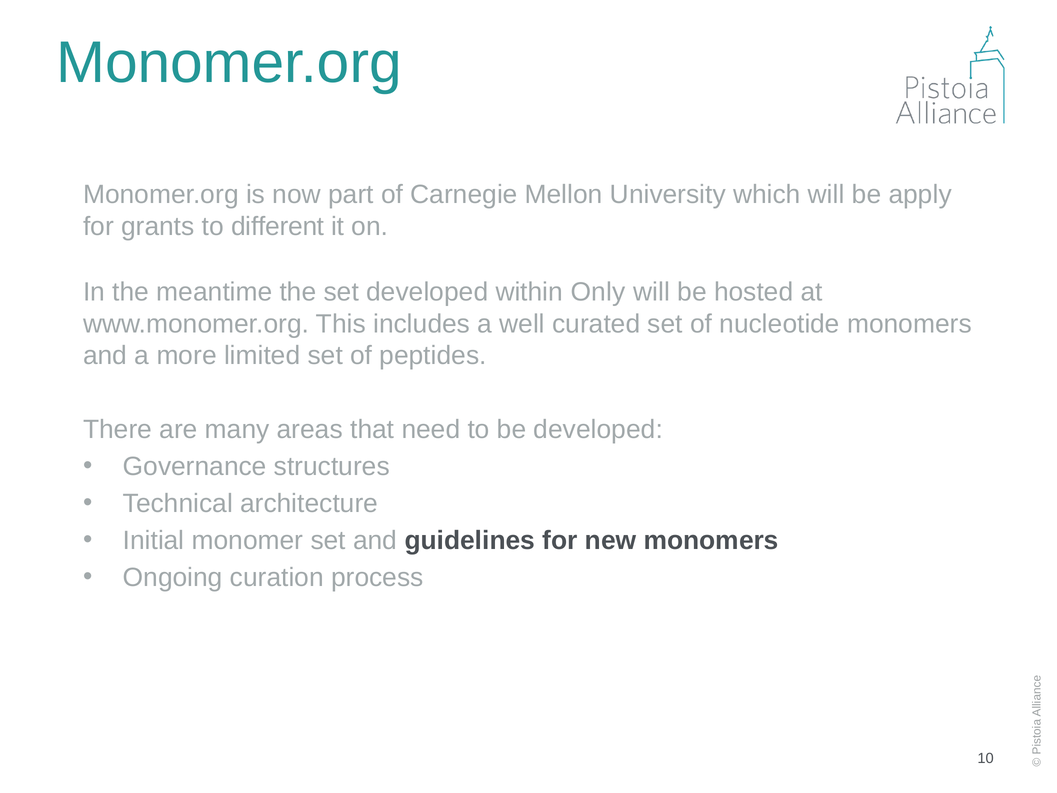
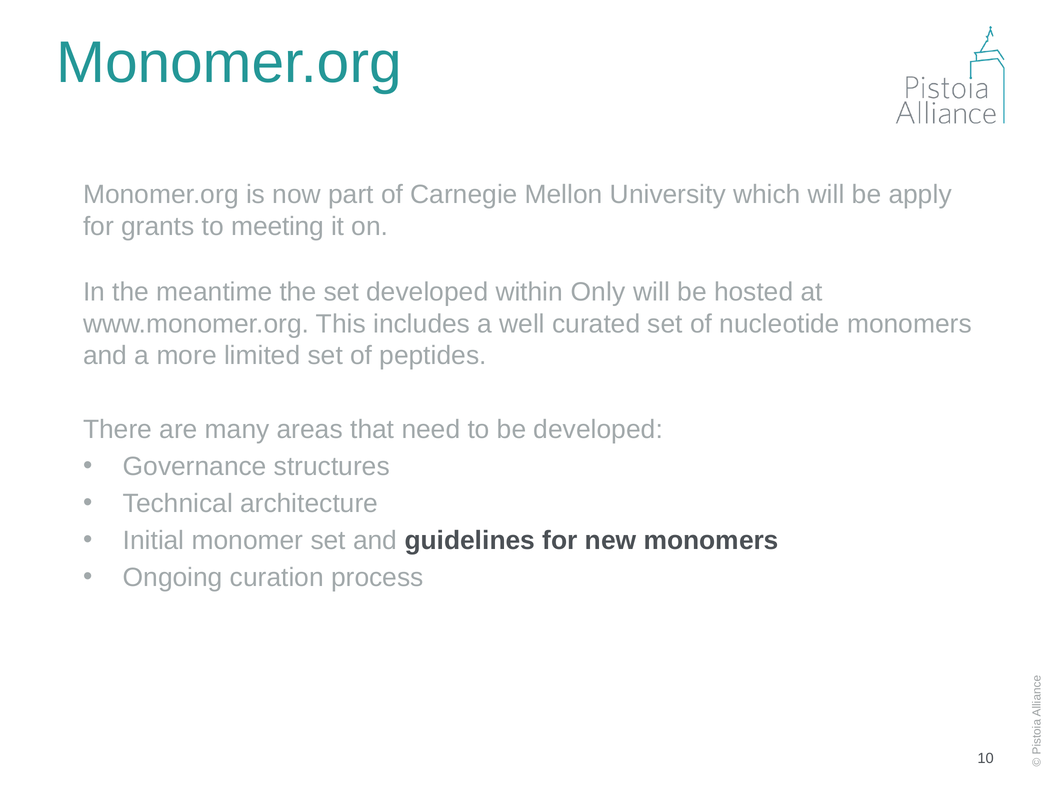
different: different -> meeting (278, 226)
